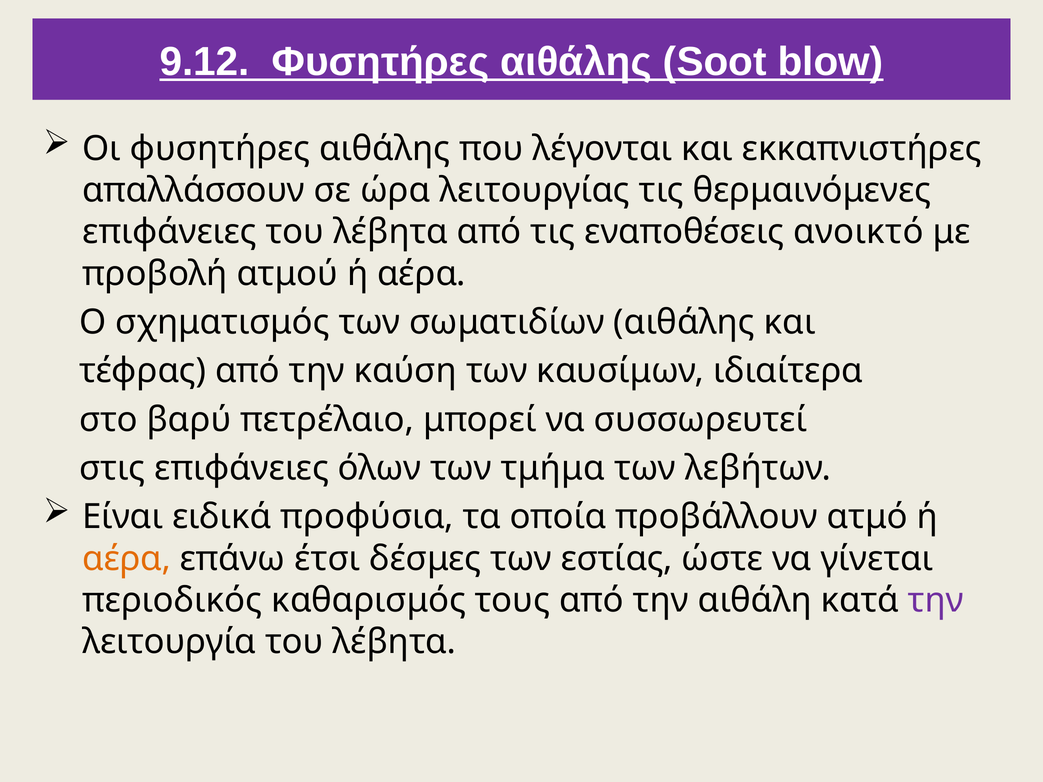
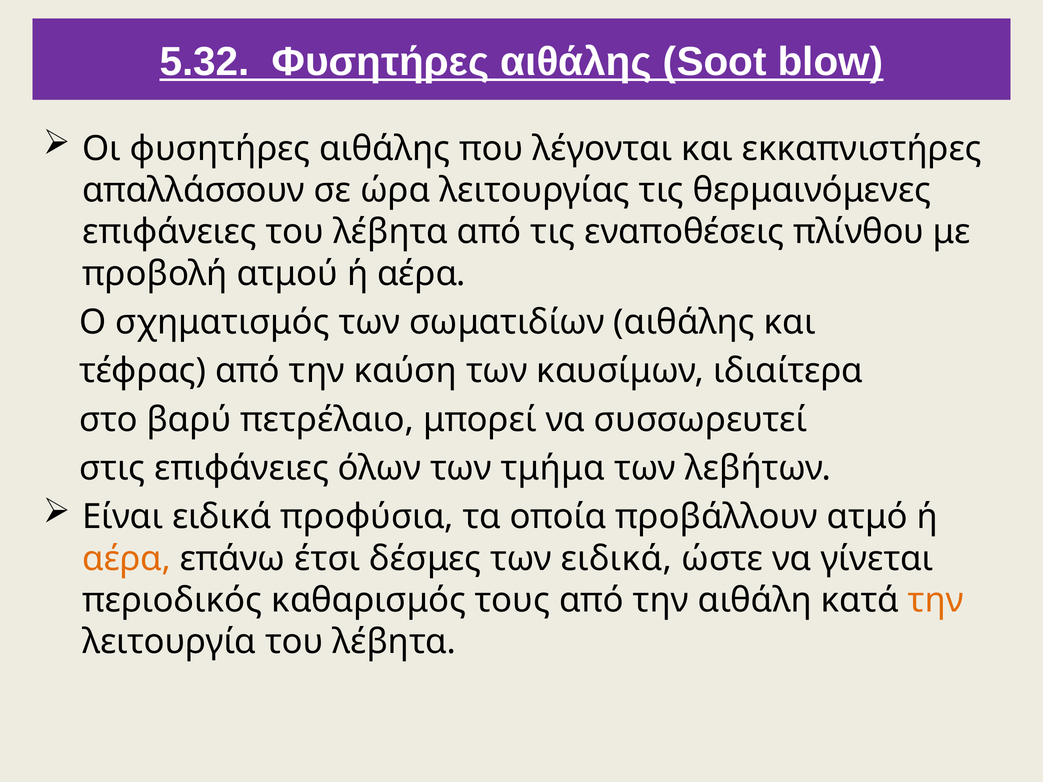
9.12: 9.12 -> 5.32 (205, 62)
ανοικτό: ανοικτό -> πλίνθου (859, 232)
των εστίας: εστίας -> ειδικά (616, 559)
την colour: purple -> orange (936, 600)
